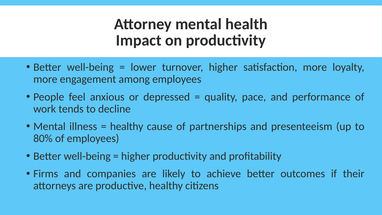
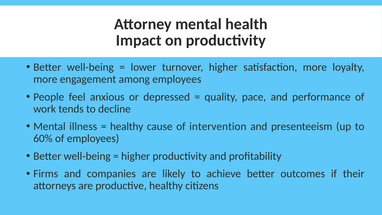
partnerships: partnerships -> intervention (218, 126)
80%: 80% -> 60% (43, 138)
